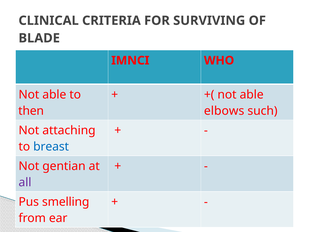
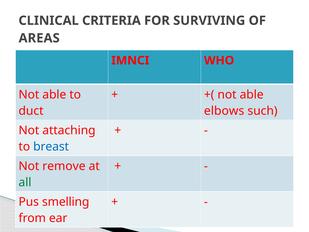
BLADE: BLADE -> AREAS (39, 38)
then: then -> duct (31, 111)
gentian: gentian -> remove (64, 166)
all colour: purple -> green (25, 182)
